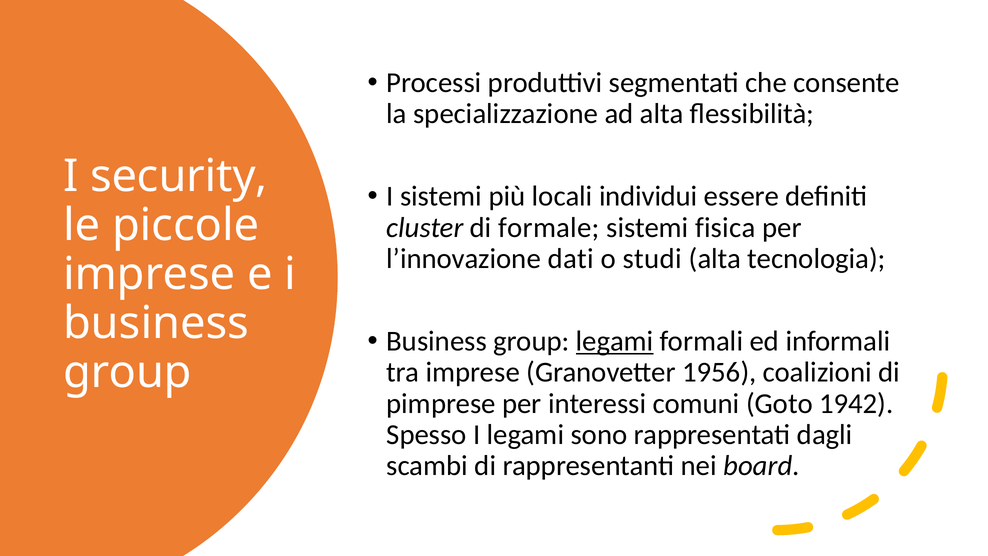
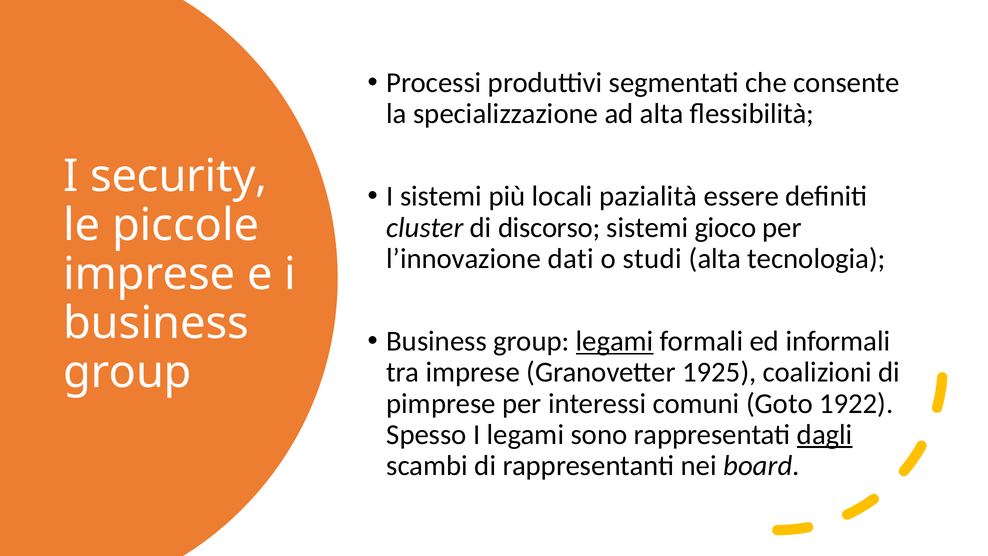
individui: individui -> pazialità (648, 196)
formale: formale -> discorso (549, 227)
fisica: fisica -> gioco (726, 227)
1956: 1956 -> 1925 (719, 372)
1942: 1942 -> 1922 (856, 403)
dagli underline: none -> present (825, 434)
